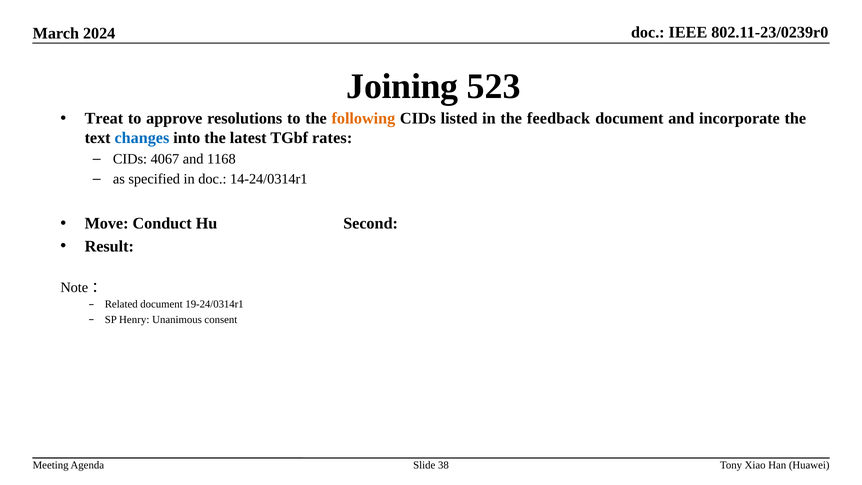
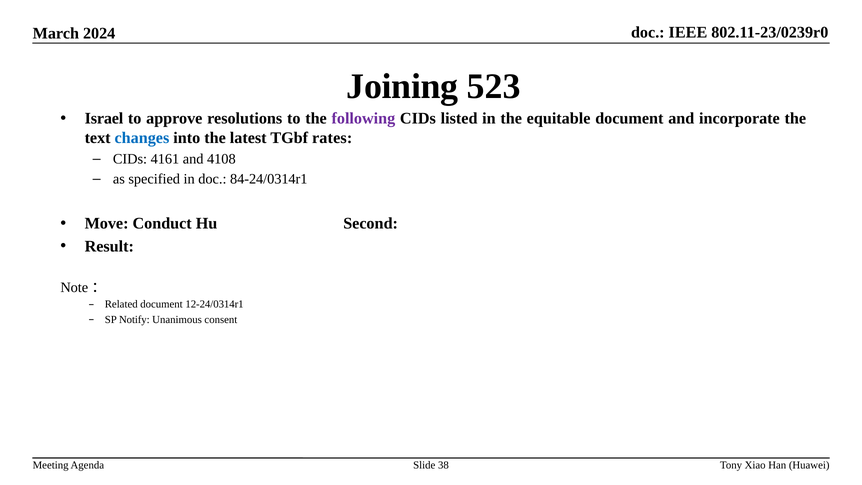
Treat: Treat -> Israel (104, 119)
following colour: orange -> purple (363, 119)
feedback: feedback -> equitable (559, 119)
4067: 4067 -> 4161 (165, 159)
1168: 1168 -> 4108 (221, 159)
14-24/0314r1: 14-24/0314r1 -> 84-24/0314r1 (269, 179)
19-24/0314r1: 19-24/0314r1 -> 12-24/0314r1 (215, 304)
Henry: Henry -> Notify (134, 319)
